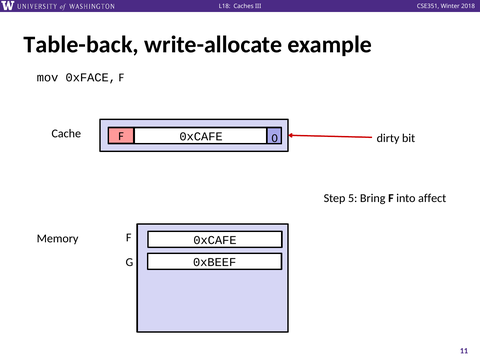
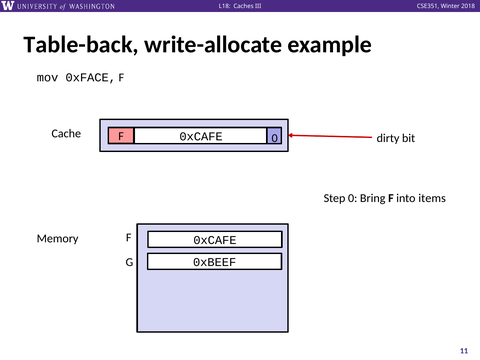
Step 5: 5 -> 0 (353, 198)
affect: affect -> items (432, 198)
